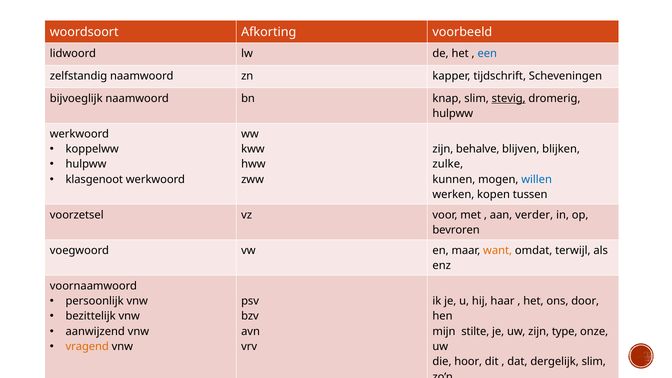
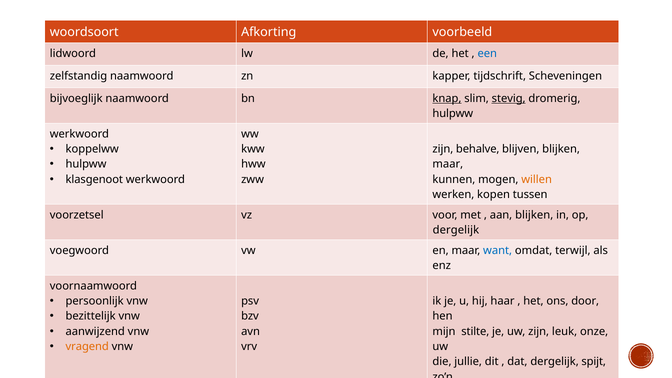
knap underline: none -> present (447, 98)
zulke: zulke -> maar (448, 164)
willen colour: blue -> orange (537, 179)
aan verder: verder -> blijken (534, 215)
bevroren: bevroren -> dergelijk (456, 230)
want colour: orange -> blue (498, 250)
type: type -> leuk (565, 331)
hoor: hoor -> jullie (468, 362)
dergelijk slim: slim -> spijt (594, 362)
